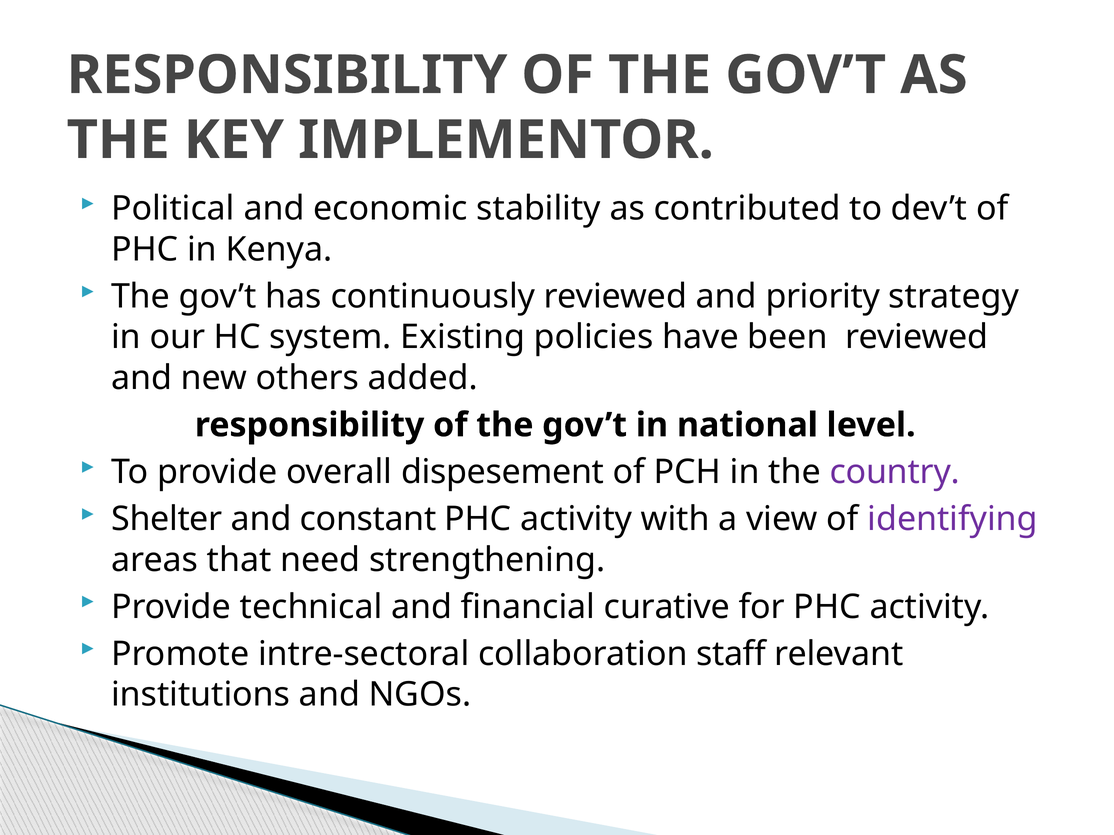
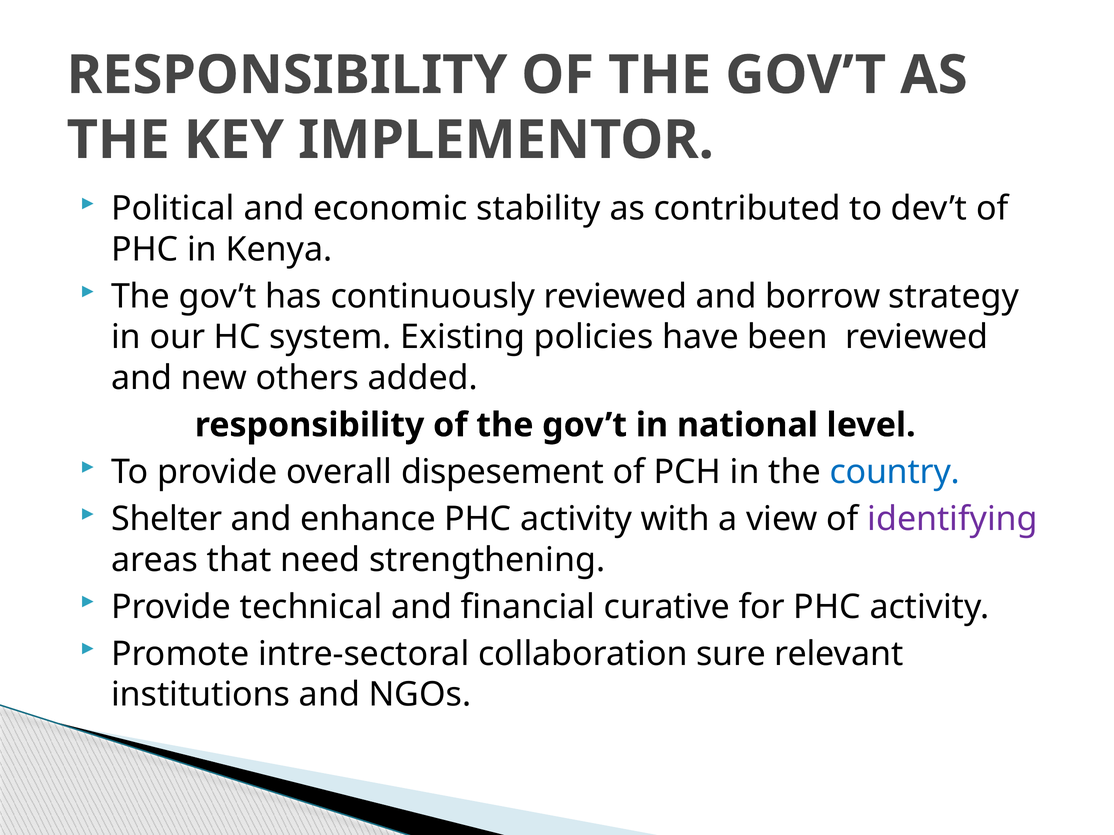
priority: priority -> borrow (823, 297)
country colour: purple -> blue (895, 472)
constant: constant -> enhance (368, 519)
staff: staff -> sure (731, 654)
